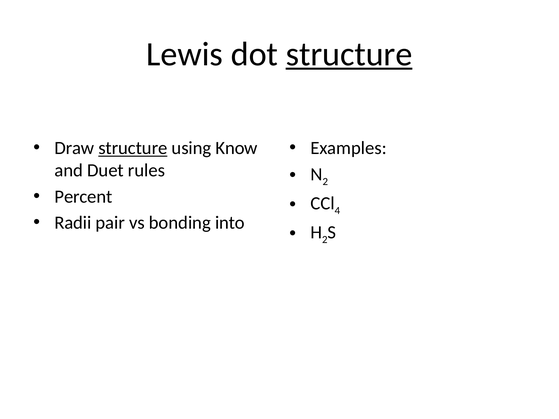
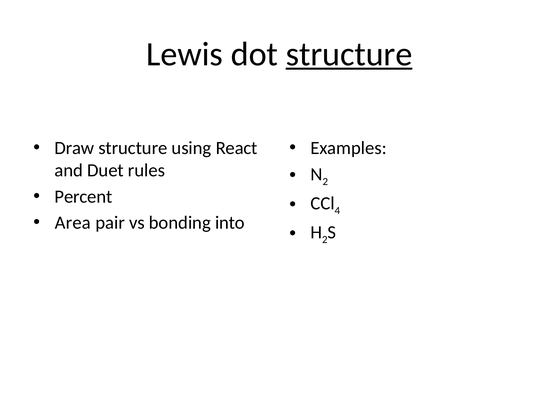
structure underline: present -> none (133, 148)
Know: Know -> React (237, 148)
Radii: Radii -> Area (73, 223)
